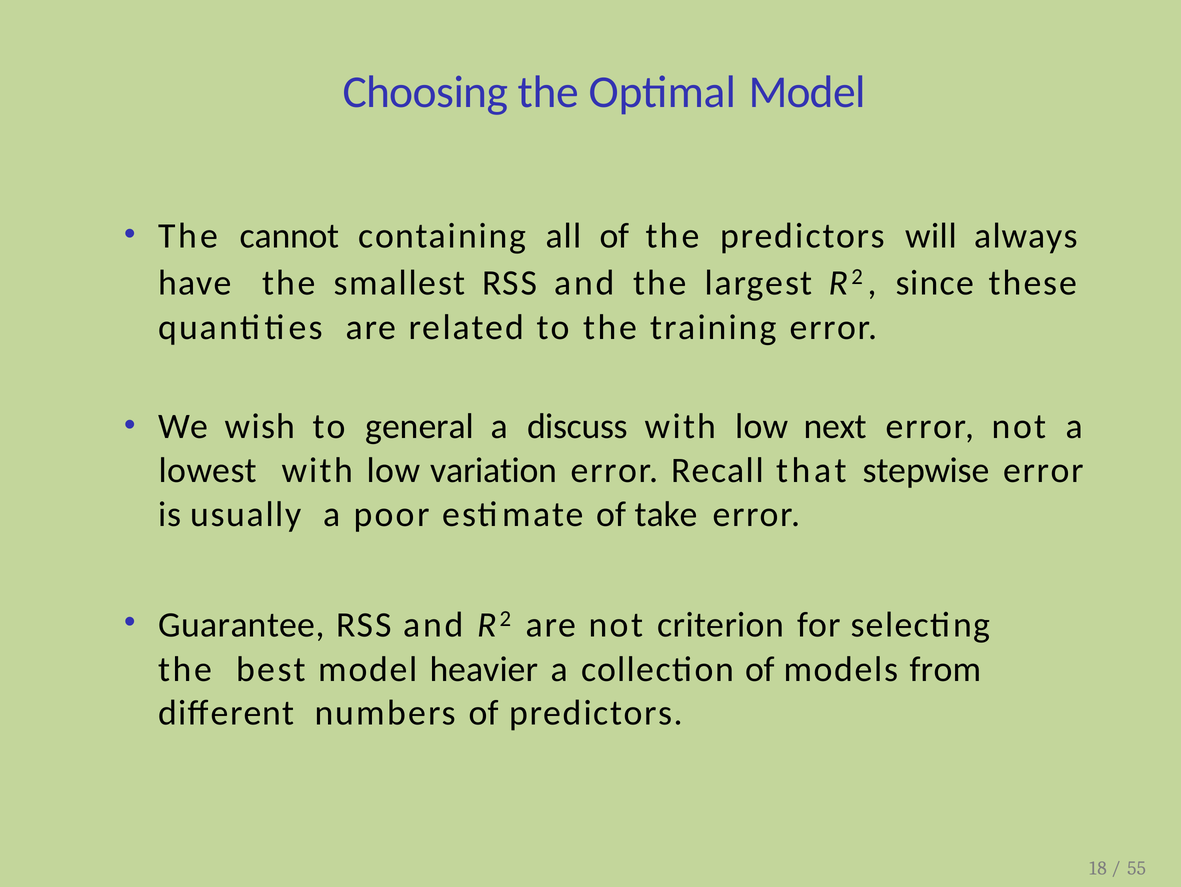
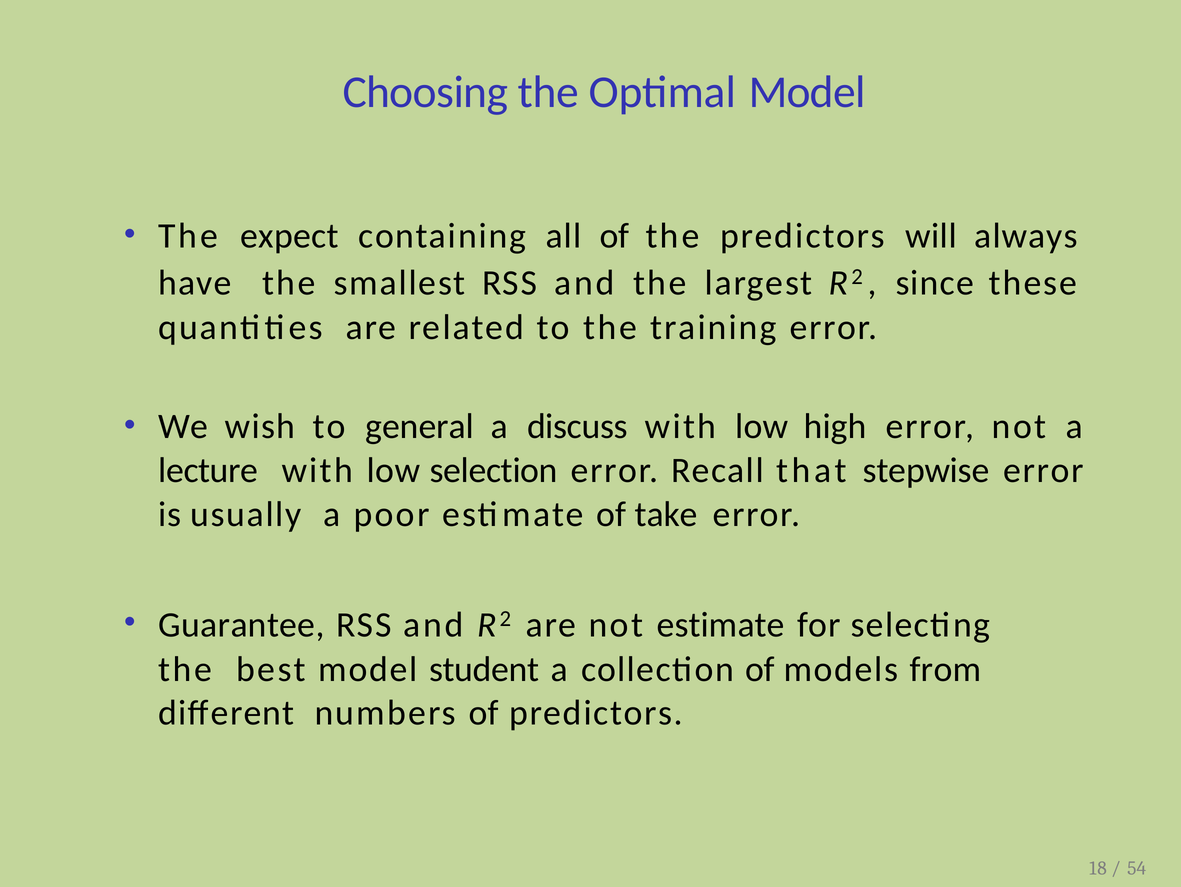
cannot: cannot -> expect (289, 236)
next: next -> high (835, 426)
lowest: lowest -> lecture (208, 470)
variation: variation -> selection (494, 470)
not criterion: criterion -> estimate (721, 624)
heavier: heavier -> student (484, 669)
55: 55 -> 54 (1137, 868)
